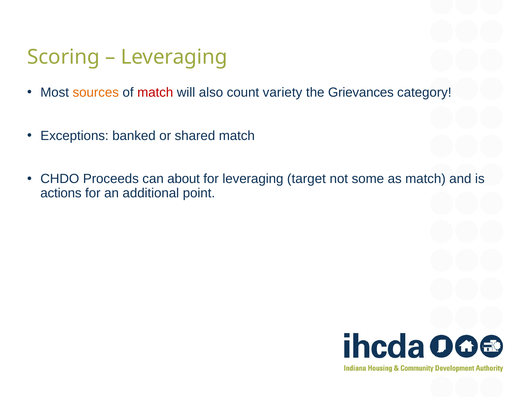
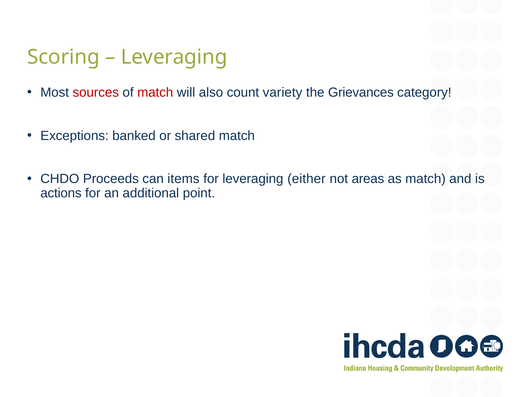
sources colour: orange -> red (96, 92)
about: about -> items (183, 179)
target: target -> either (306, 179)
some: some -> areas (368, 179)
